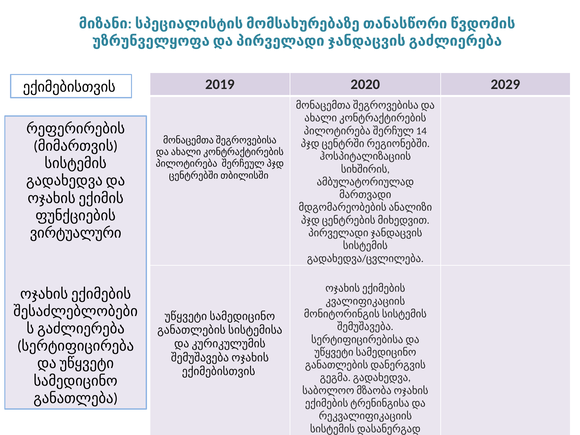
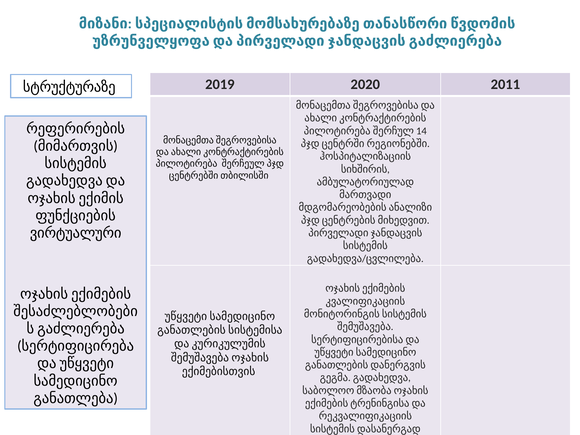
ექიმებისთვის: ექიმებისთვის -> სტრუქტურაზე (69, 87)
2029: 2029 -> 2011 (505, 84)
